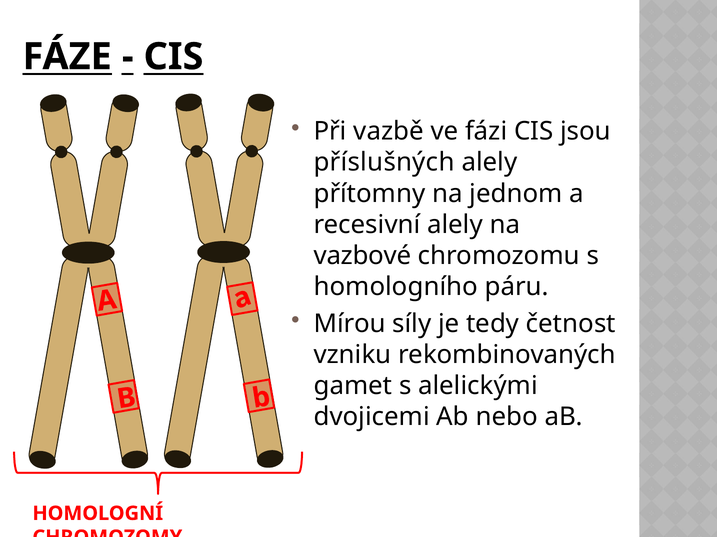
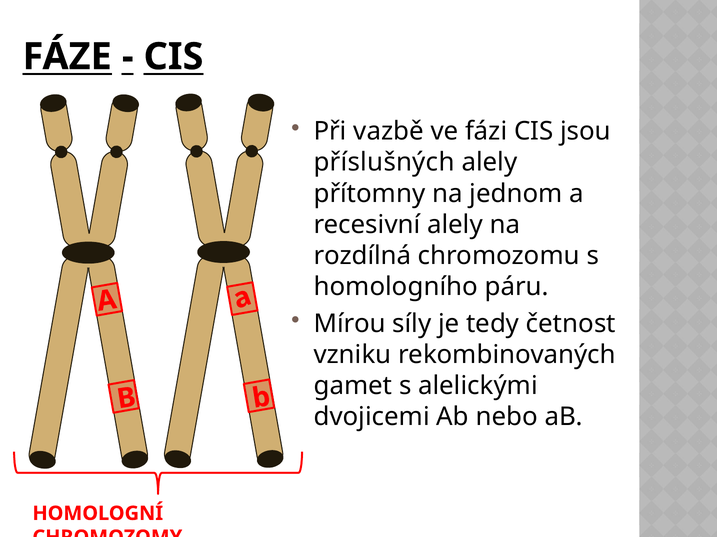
vazbové: vazbové -> rozdílná (362, 256)
